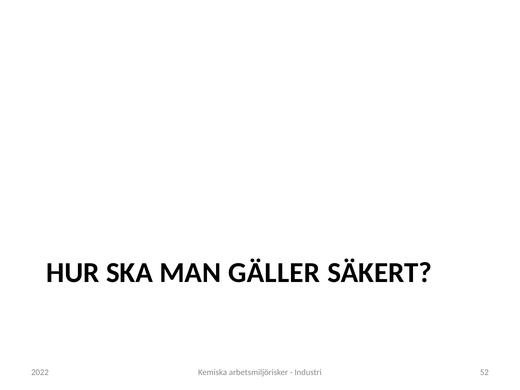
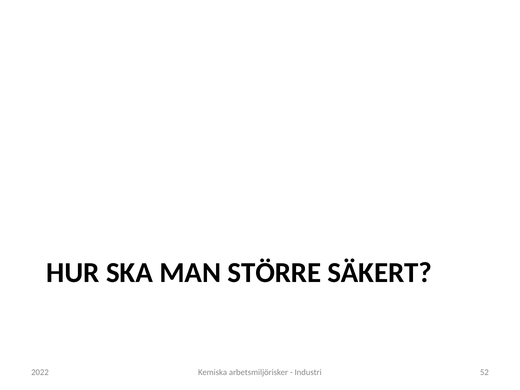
GÄLLER: GÄLLER -> STÖRRE (274, 273)
